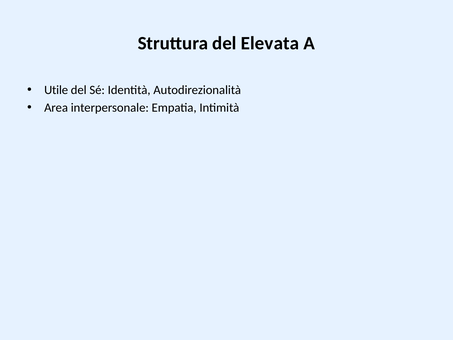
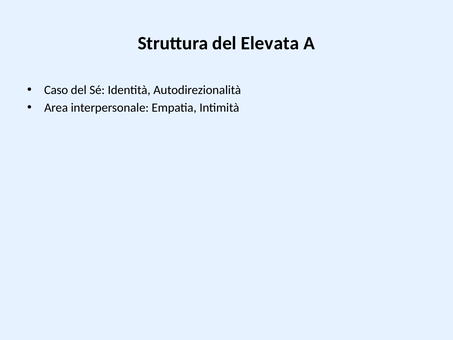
Utile: Utile -> Caso (56, 90)
